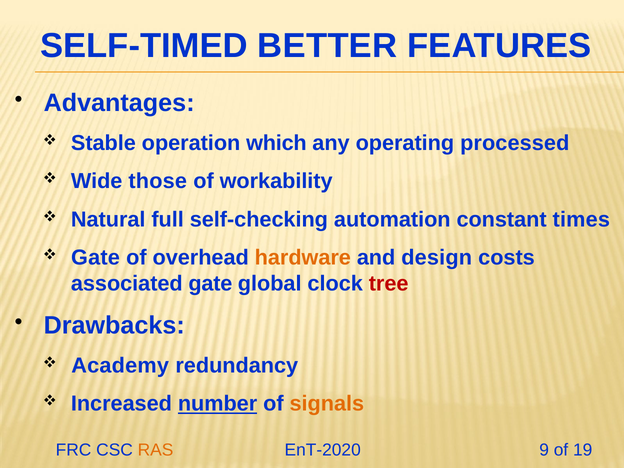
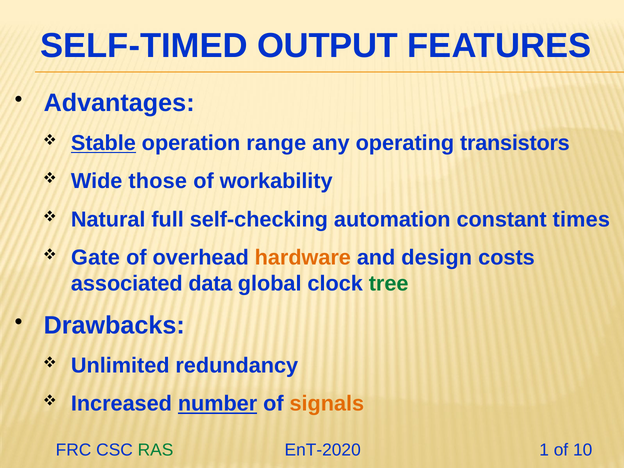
BETTER: BETTER -> OUTPUT (328, 46)
Stable underline: none -> present (103, 143)
which: which -> range (276, 143)
processed: processed -> transistors (515, 143)
associated gate: gate -> data (210, 284)
tree colour: red -> green (389, 284)
Academy: Academy -> Unlimited (120, 366)
RAS colour: orange -> green (156, 450)
9: 9 -> 1 (544, 450)
19: 19 -> 10 (583, 450)
